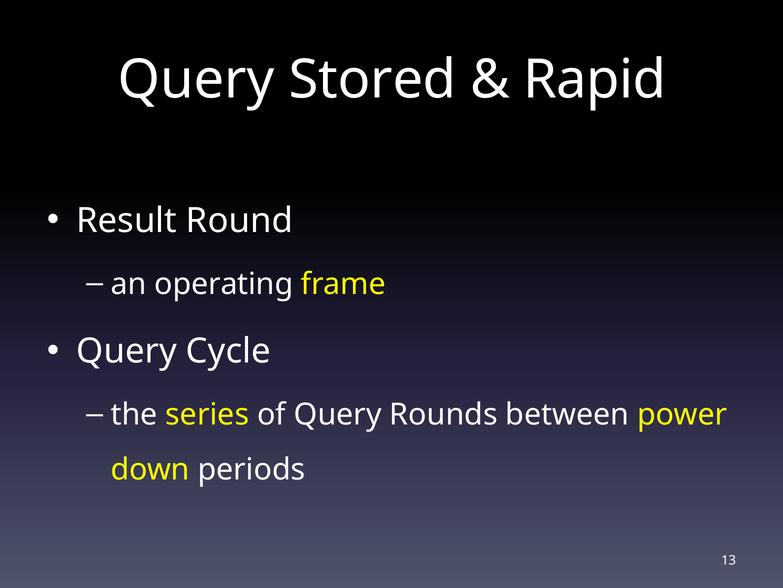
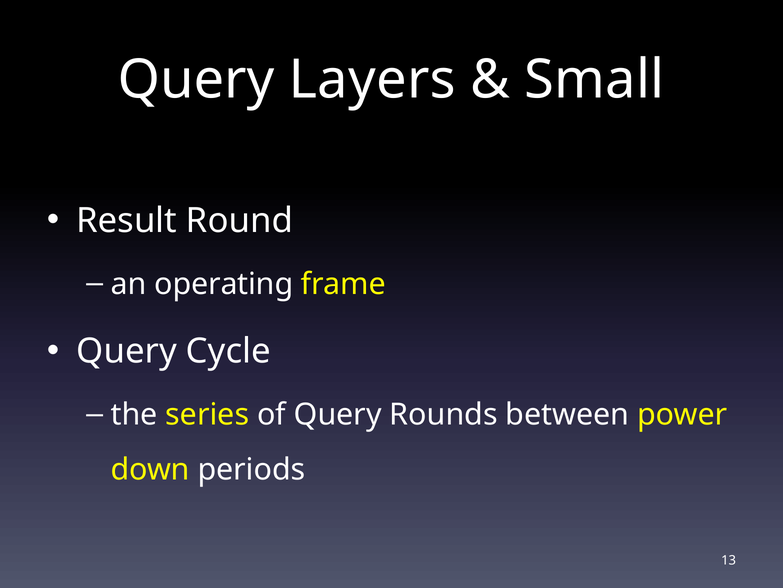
Stored: Stored -> Layers (372, 79)
Rapid: Rapid -> Small (594, 79)
